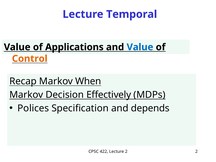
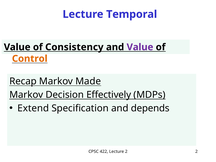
Applications: Applications -> Consistency (74, 47)
Value colour: blue -> purple (140, 47)
When: When -> Made (88, 81)
Polices: Polices -> Extend (33, 108)
